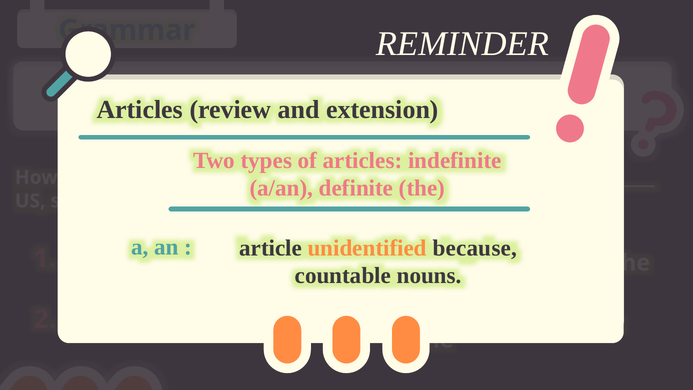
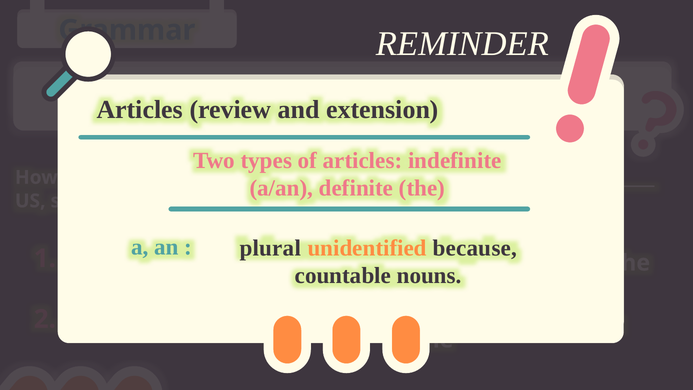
article: article -> plural (270, 248)
